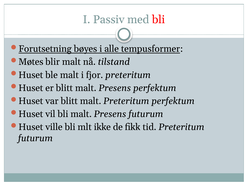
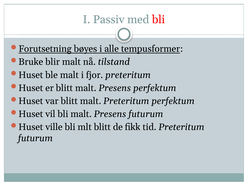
Møtes: Møtes -> Bruke (31, 62)
mlt ikke: ikke -> blitt (102, 127)
